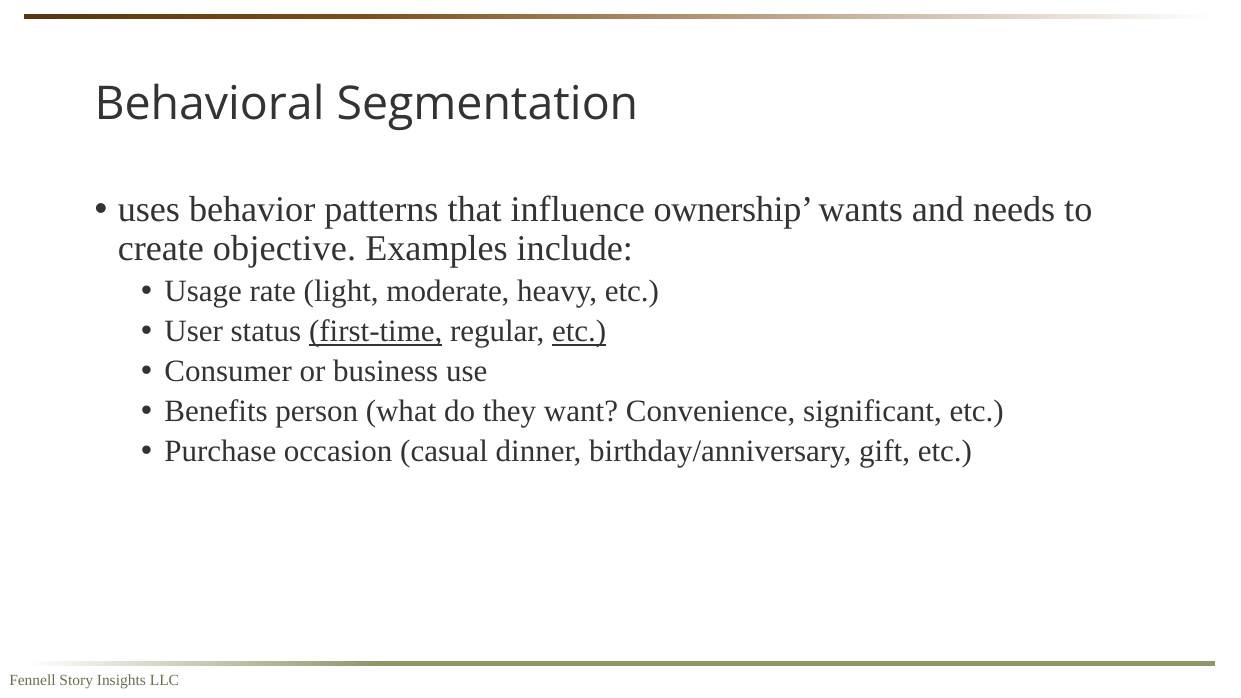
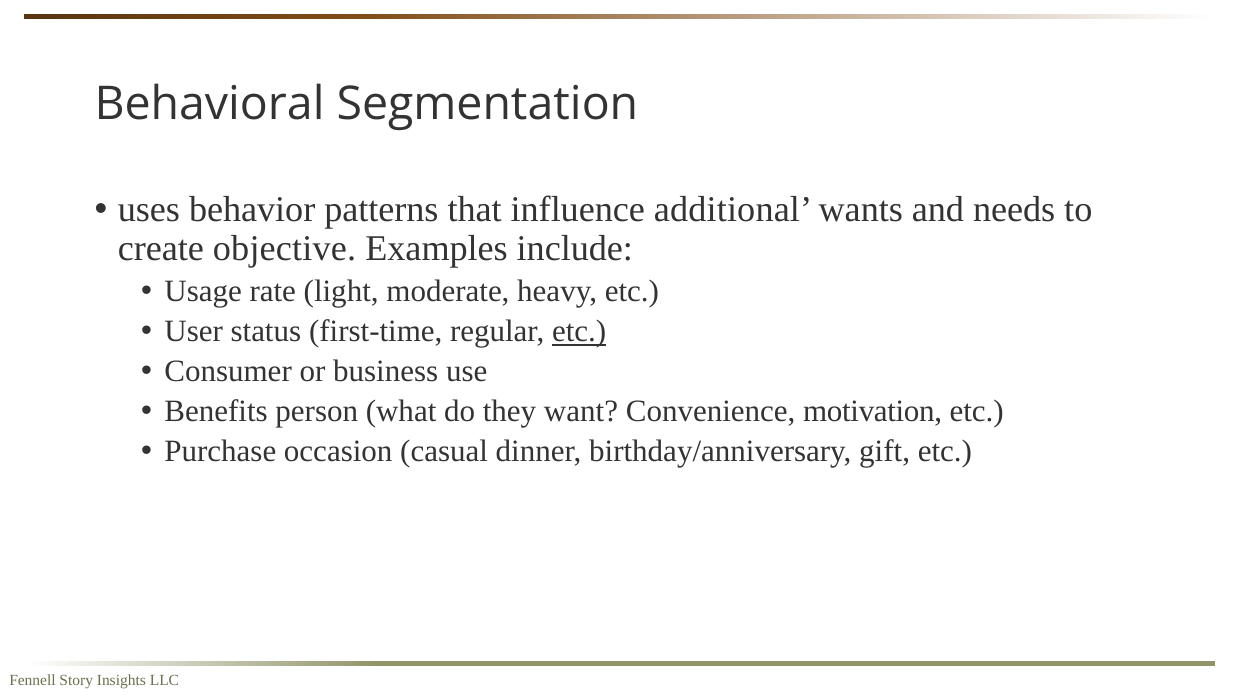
ownership: ownership -> additional (733, 210)
first-time underline: present -> none (376, 332)
significant: significant -> motivation (873, 412)
